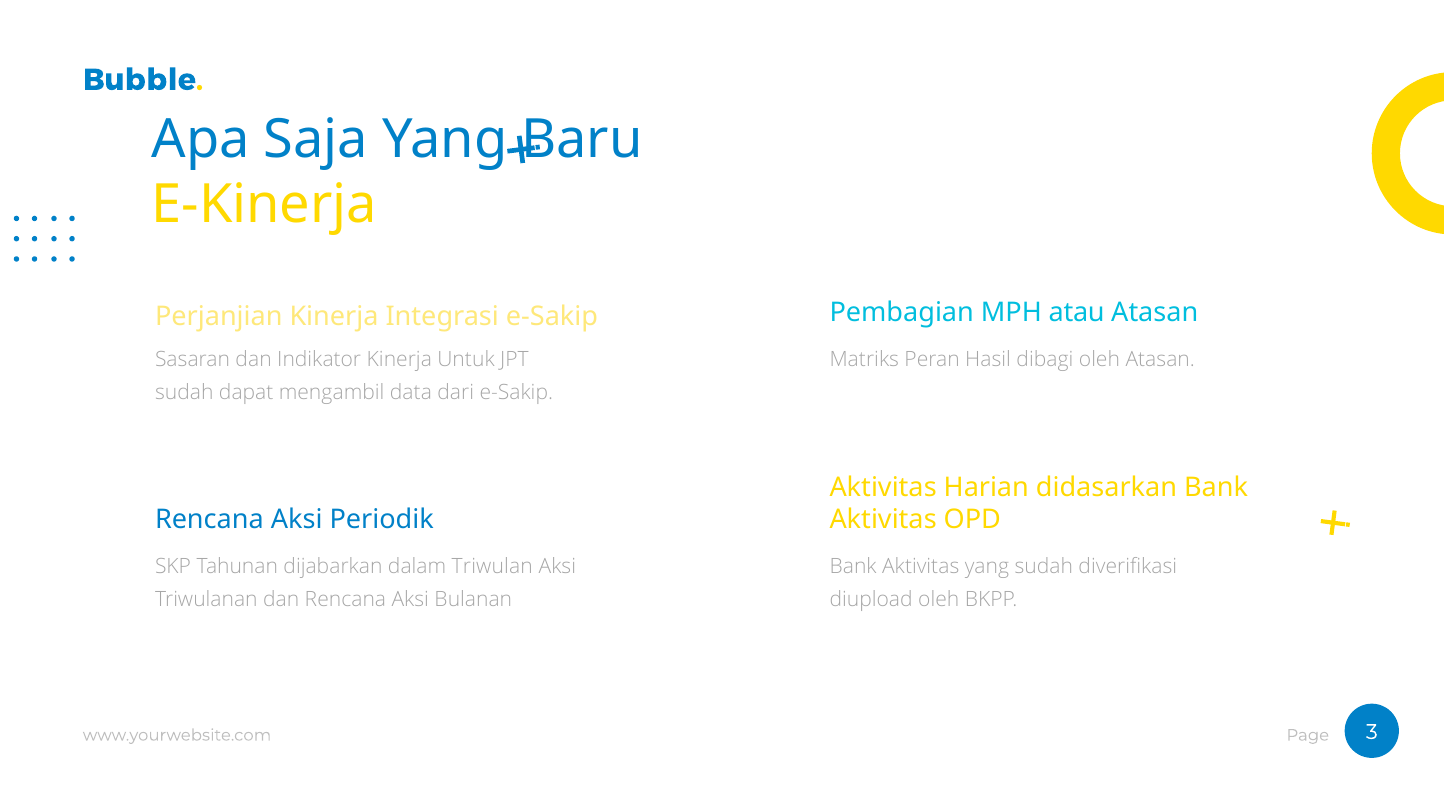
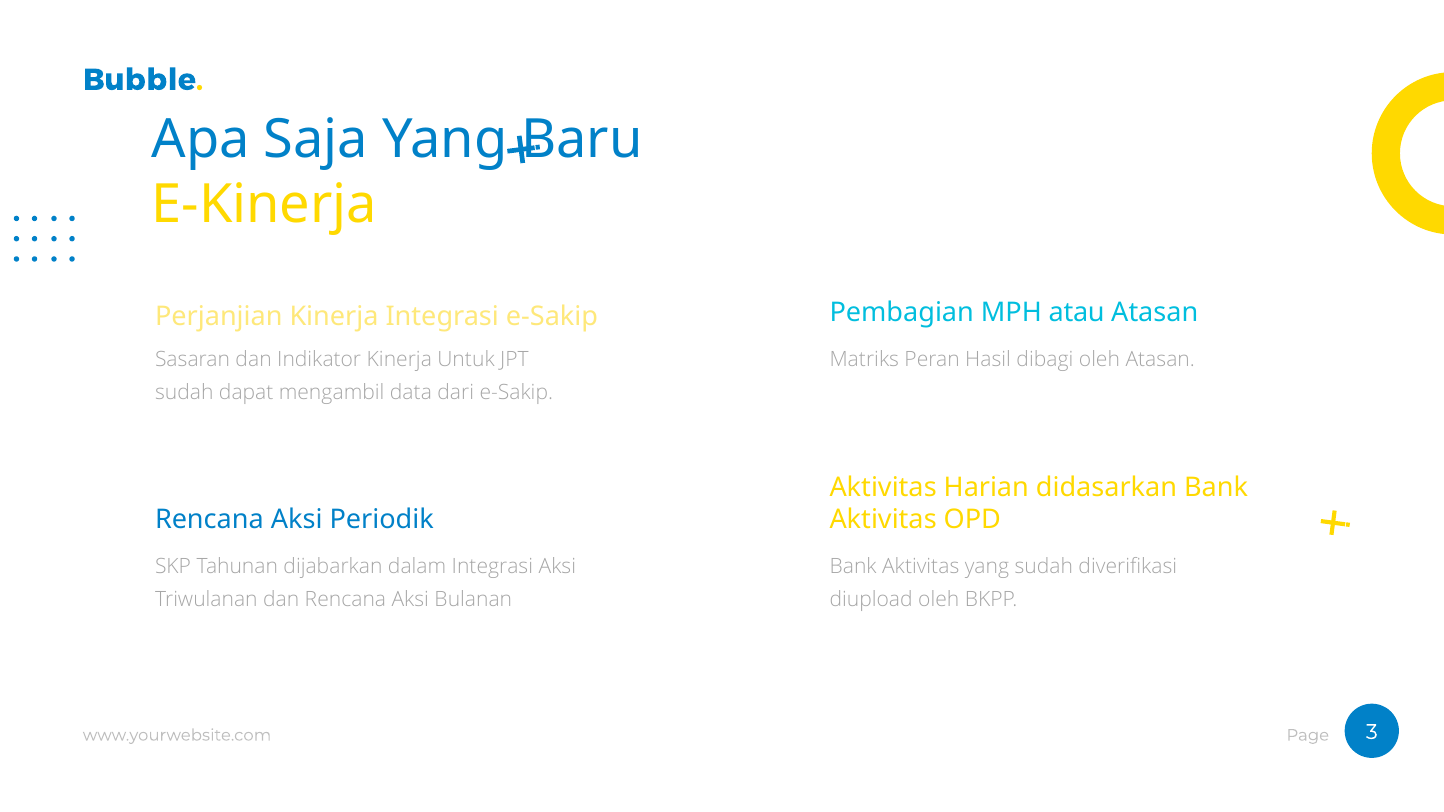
dalam Triwulan: Triwulan -> Integrasi (492, 567)
